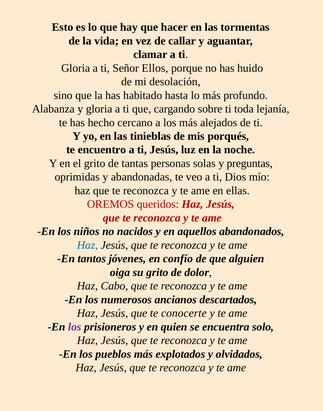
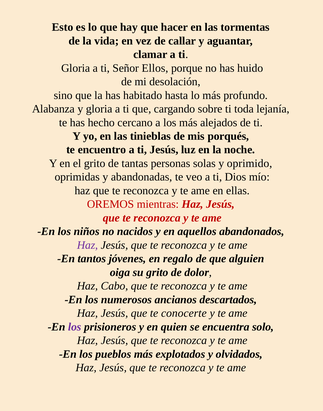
preguntas: preguntas -> oprimido (250, 163)
queridos: queridos -> mientras (158, 204)
Haz colour: blue -> purple (87, 245)
confío: confío -> regalo (178, 259)
